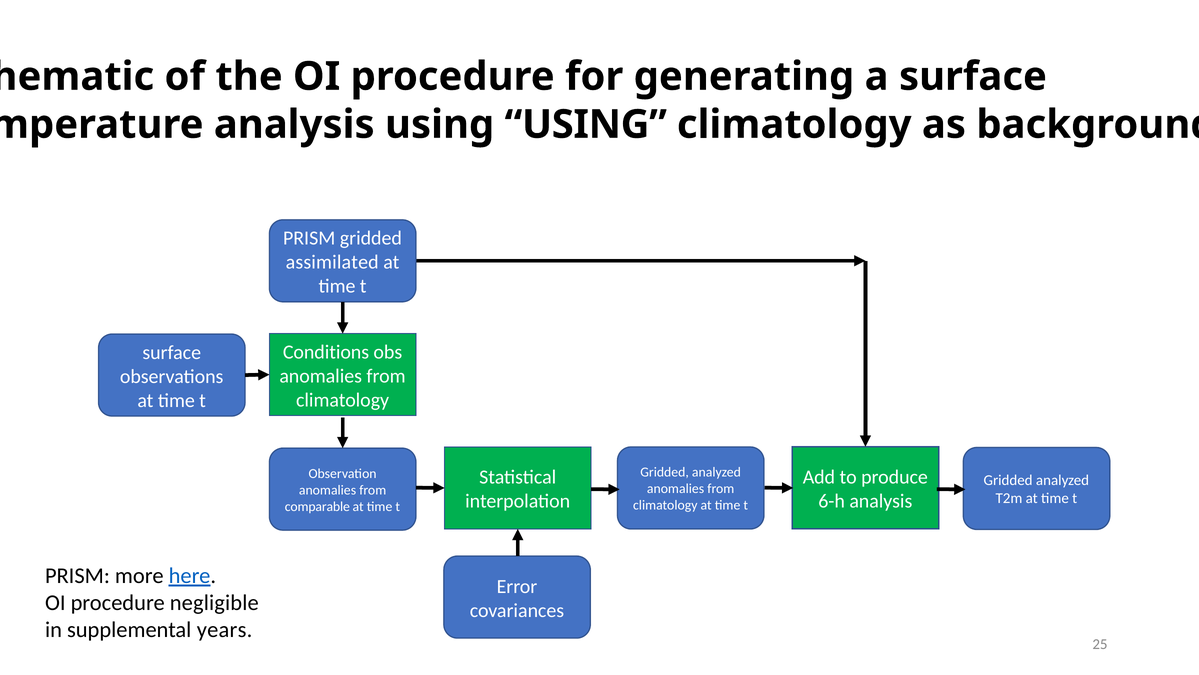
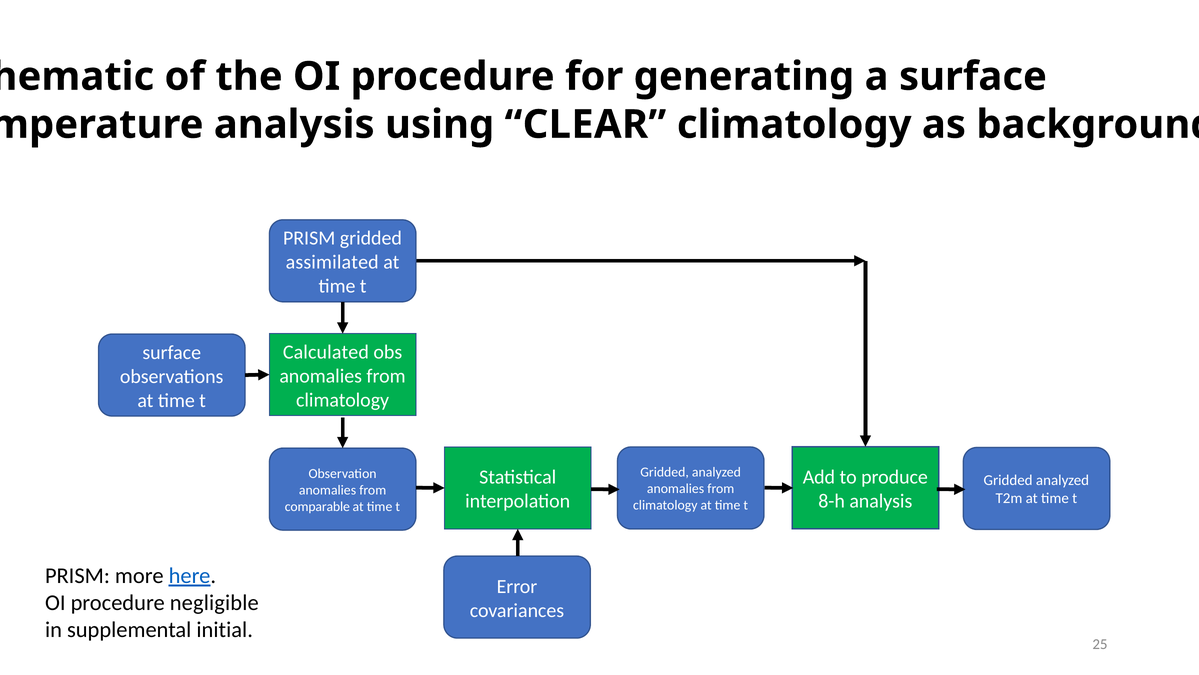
using USING: USING -> CLEAR (585, 124)
Conditions: Conditions -> Calculated (326, 352)
6-h: 6-h -> 8-h (832, 501)
years: years -> initial (225, 630)
